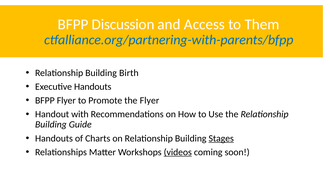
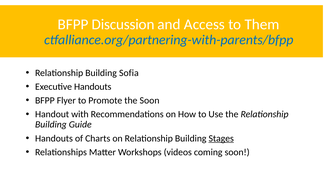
Birth: Birth -> Sofia (129, 73)
the Flyer: Flyer -> Soon (150, 101)
videos underline: present -> none (178, 153)
